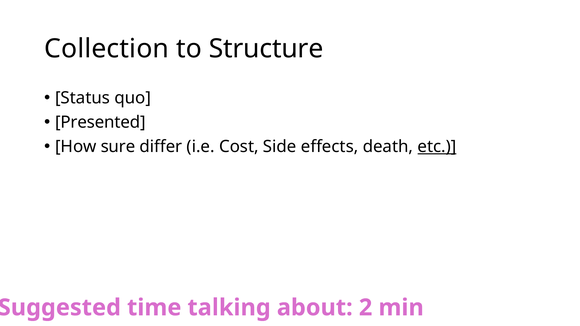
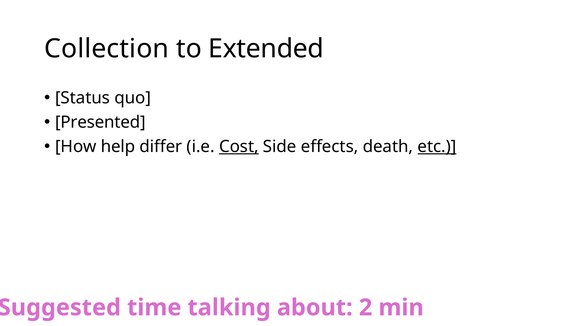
Structure: Structure -> Extended (266, 49)
sure: sure -> help (118, 147)
Cost underline: none -> present (239, 147)
